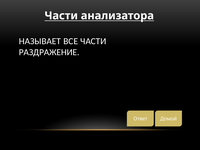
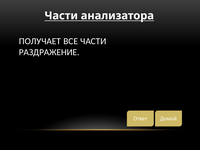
НАЗЫВАЕТ: НАЗЫВАЕТ -> ПОЛУЧАЕТ (40, 41)
